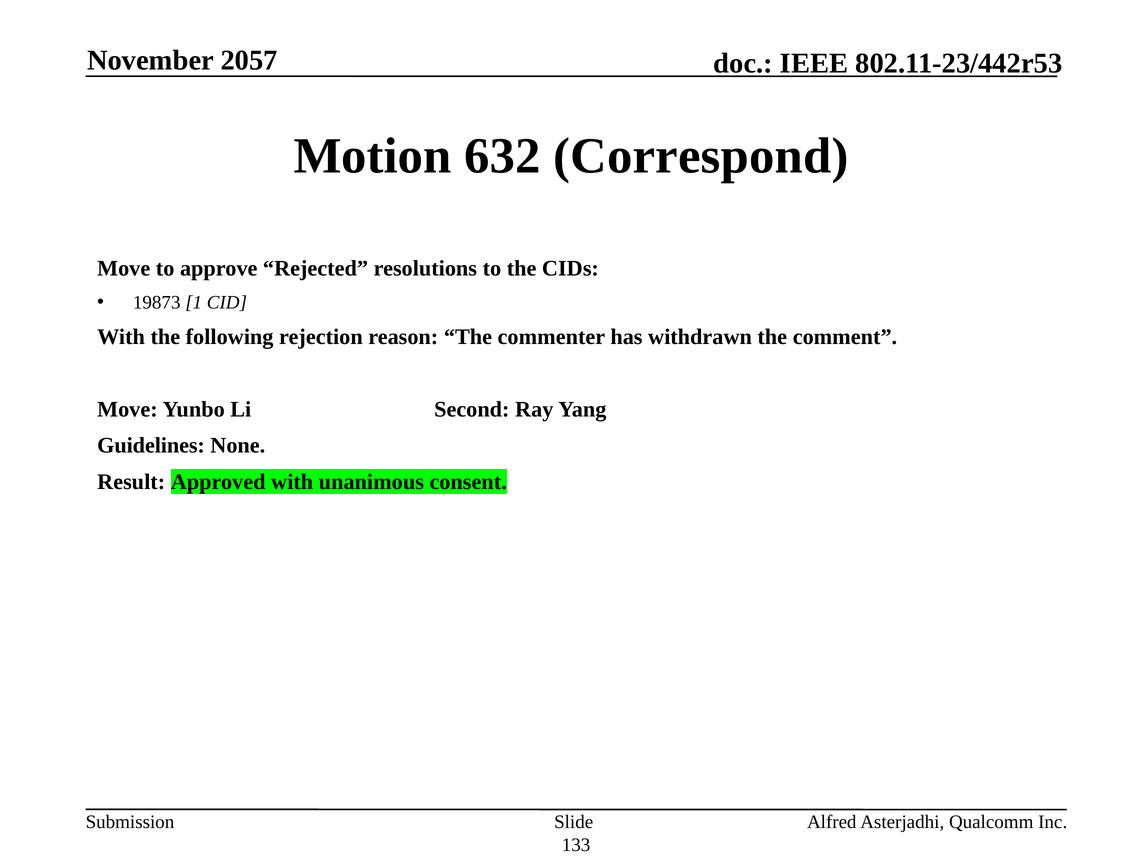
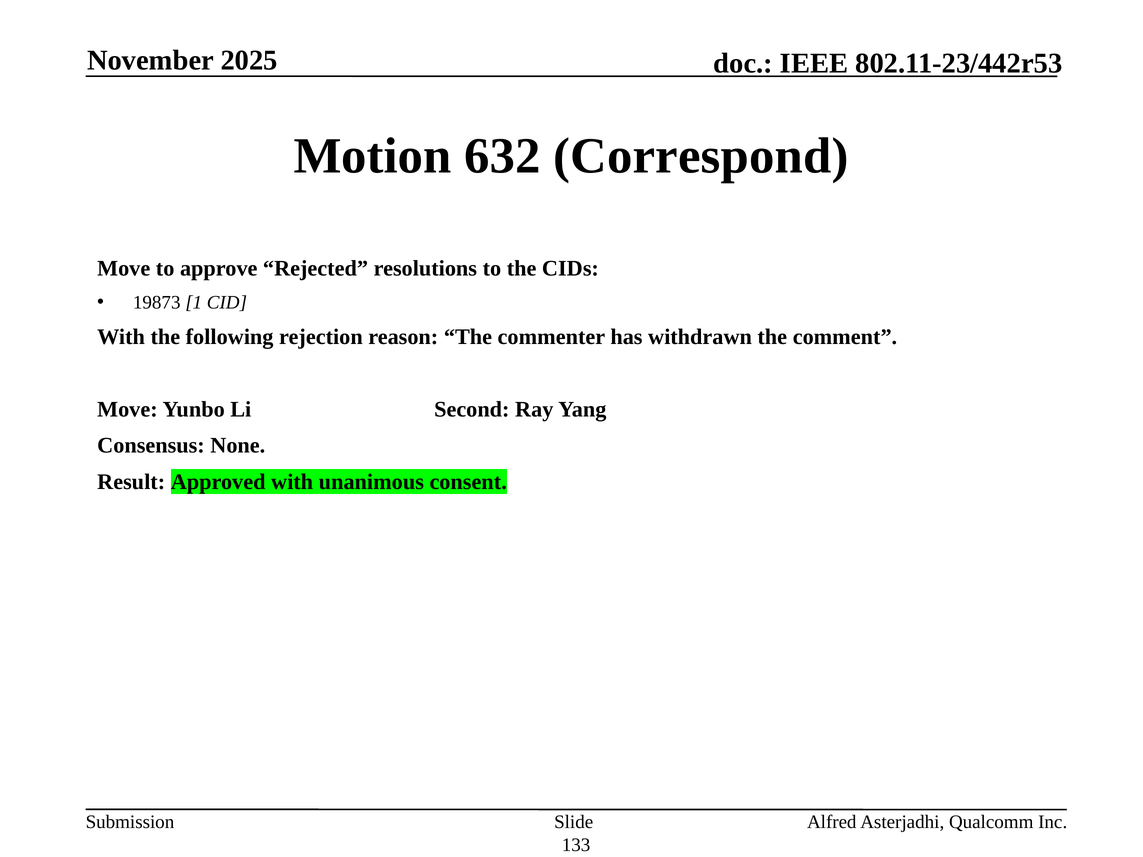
2057: 2057 -> 2025 (249, 61)
Guidelines: Guidelines -> Consensus (151, 446)
